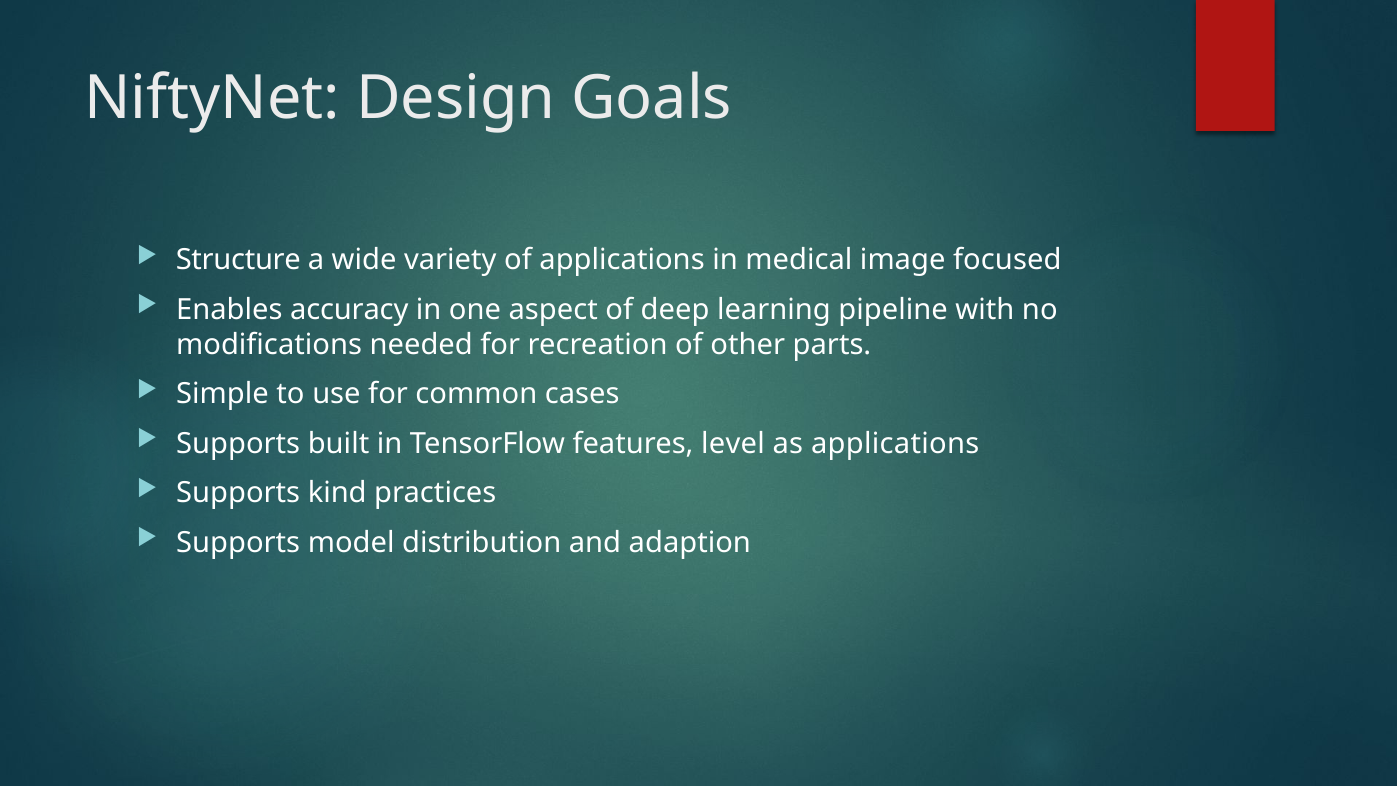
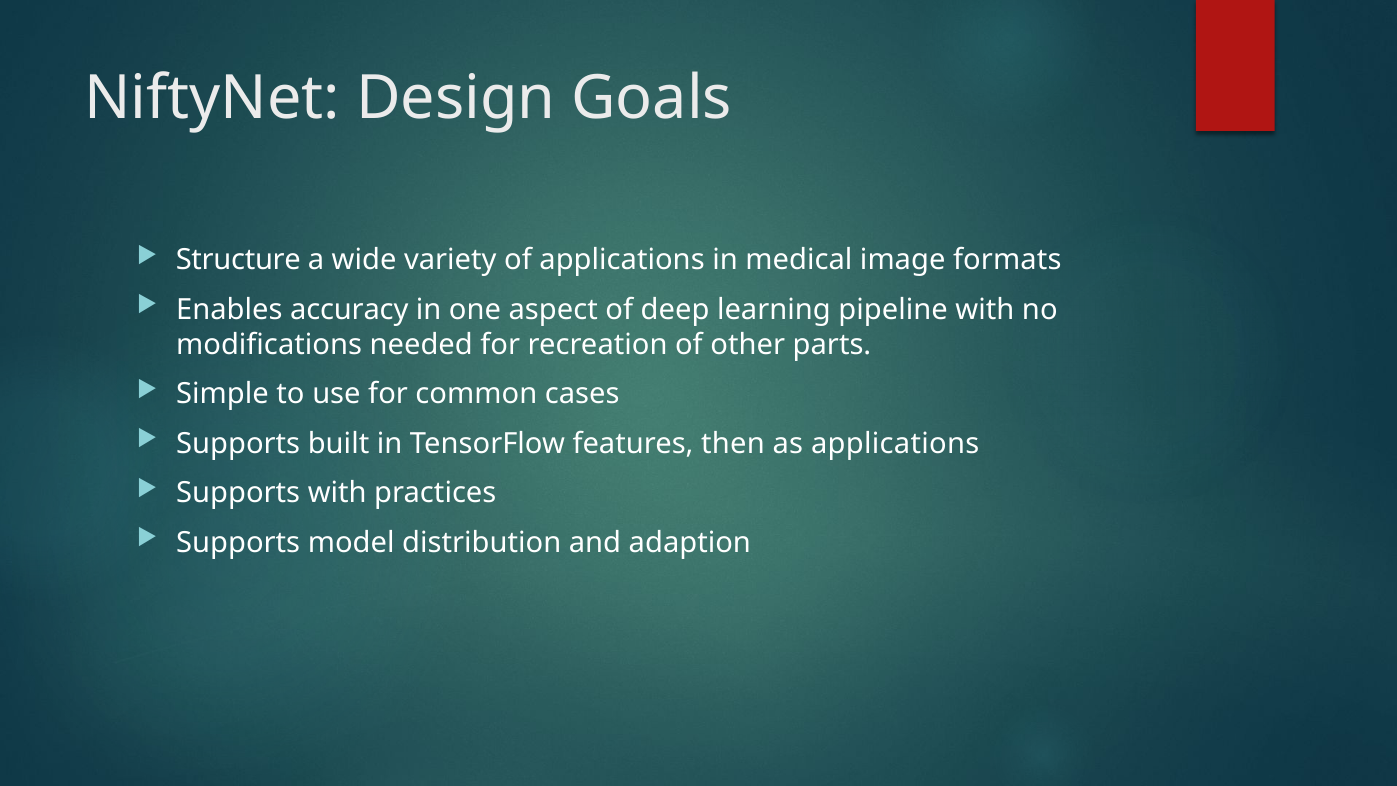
focused: focused -> formats (1007, 260)
level: level -> then (733, 443)
Supports kind: kind -> with (337, 493)
